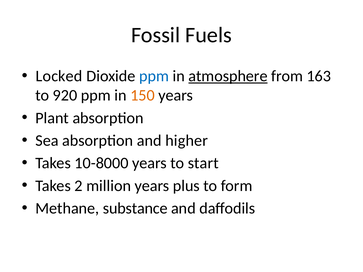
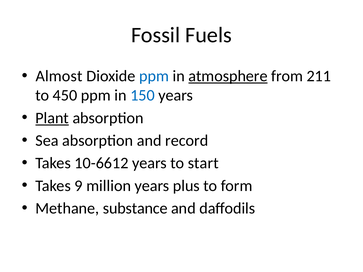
Locked: Locked -> Almost (59, 76)
163: 163 -> 211 (319, 76)
920: 920 -> 450 (65, 96)
150 colour: orange -> blue (143, 96)
Plant underline: none -> present (52, 118)
higher: higher -> record (187, 141)
10-8000: 10-8000 -> 10-6612 (101, 163)
2: 2 -> 9 (79, 186)
